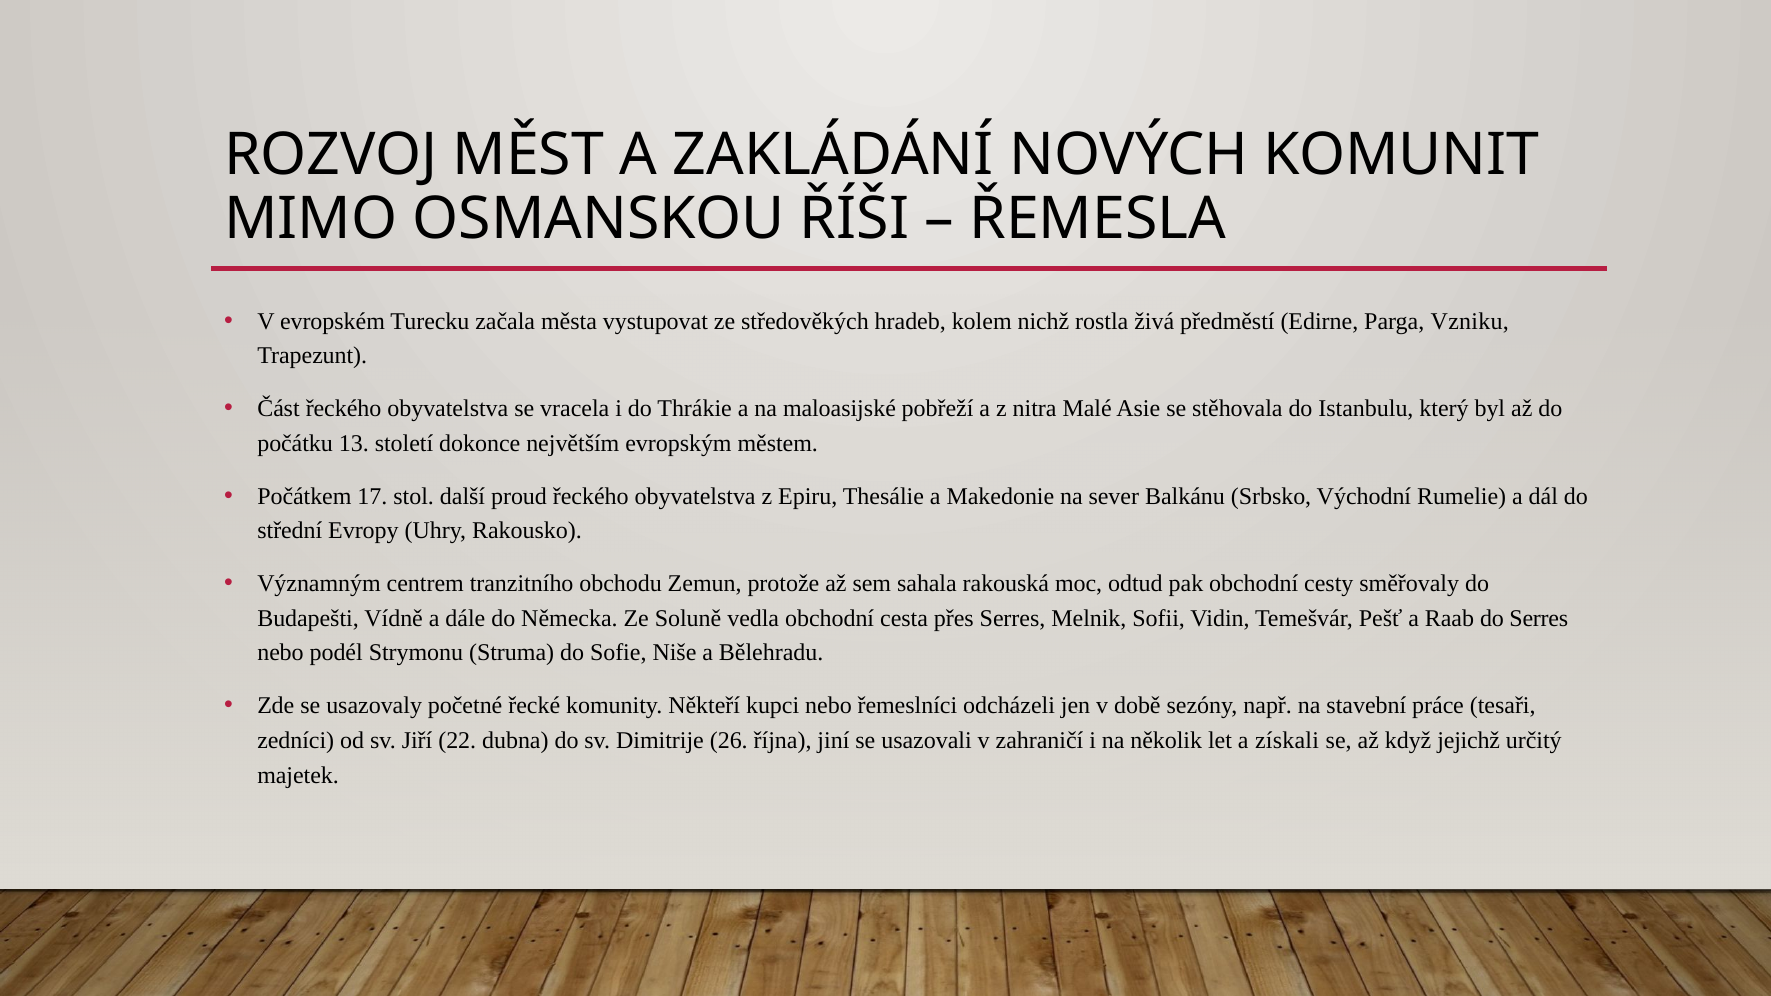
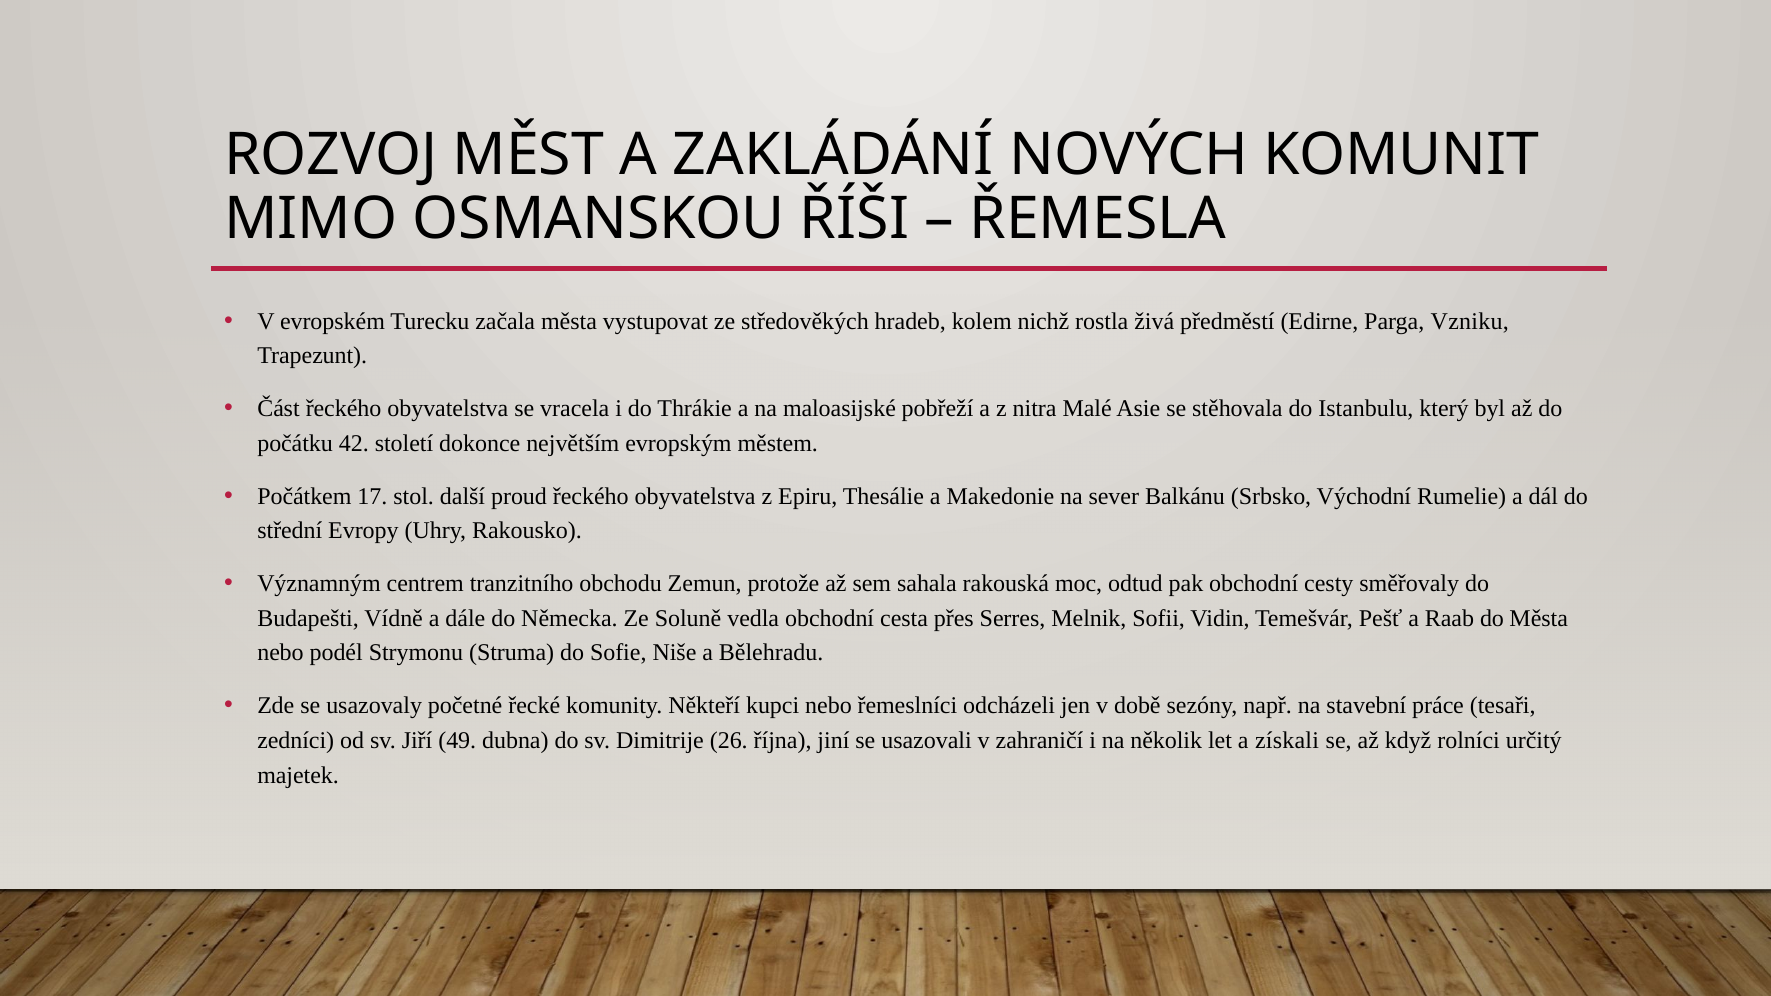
13: 13 -> 42 (354, 443)
do Serres: Serres -> Města (1539, 619)
22: 22 -> 49 (457, 741)
jejichž: jejichž -> rolníci (1469, 741)
